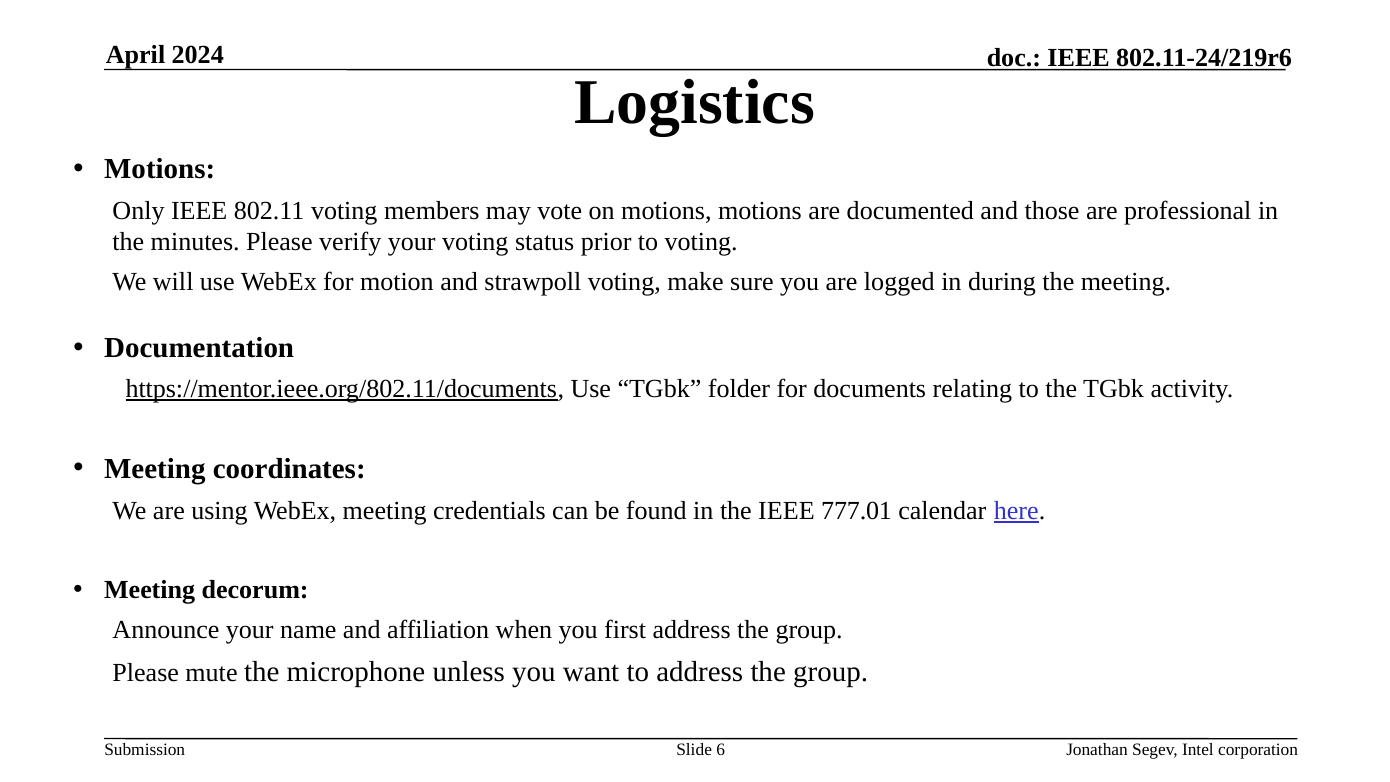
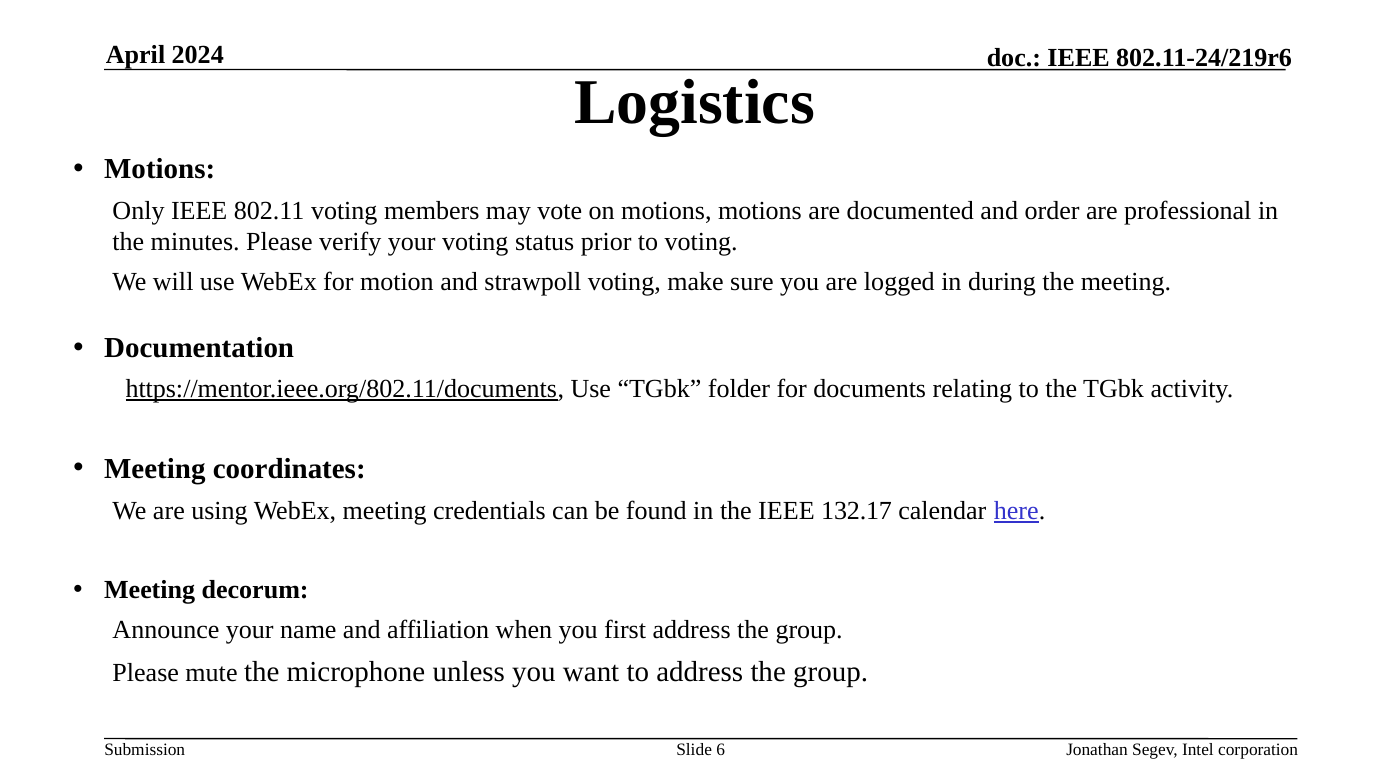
those: those -> order (1052, 211)
777.01: 777.01 -> 132.17 (857, 510)
